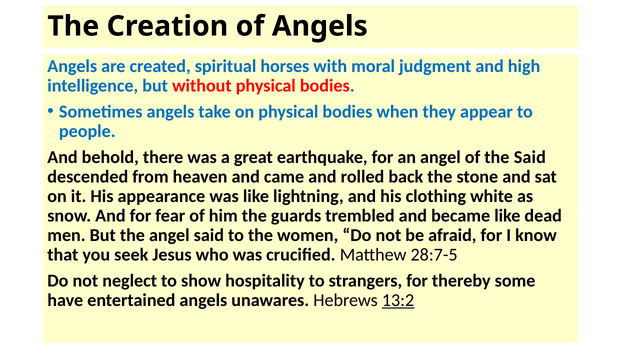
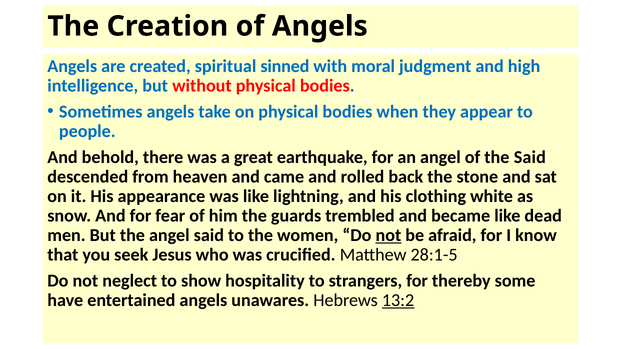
horses: horses -> sinned (285, 66)
not underline: none -> present (388, 235)
28:7-5: 28:7-5 -> 28:1-5 (434, 255)
